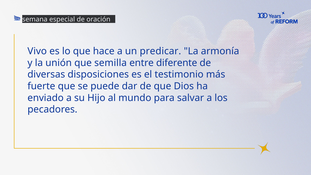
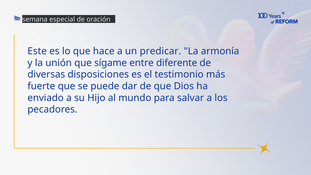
Vivo: Vivo -> Este (37, 51)
semilla: semilla -> sígame (111, 63)
